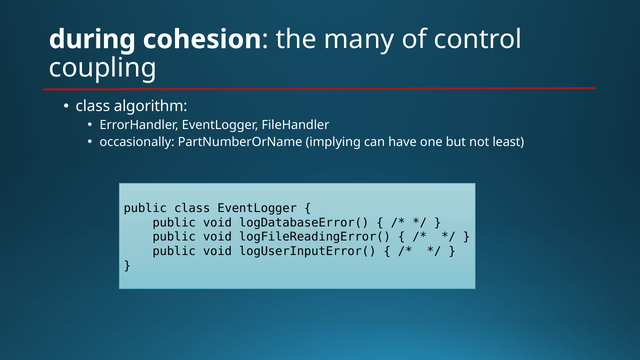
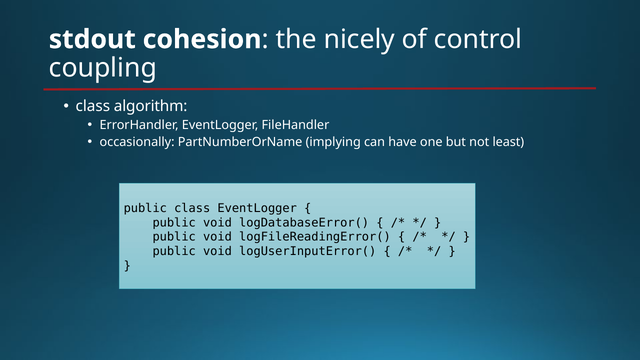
during: during -> stdout (92, 39)
many: many -> nicely (359, 39)
